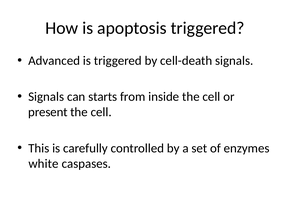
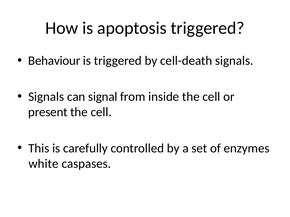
Advanced: Advanced -> Behaviour (54, 61)
starts: starts -> signal (103, 97)
